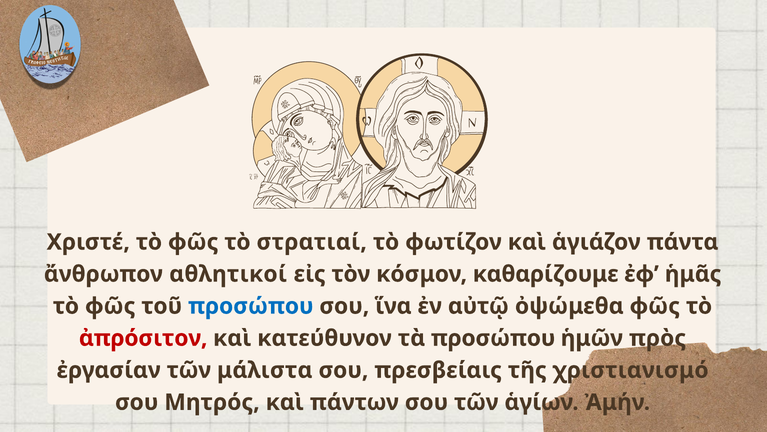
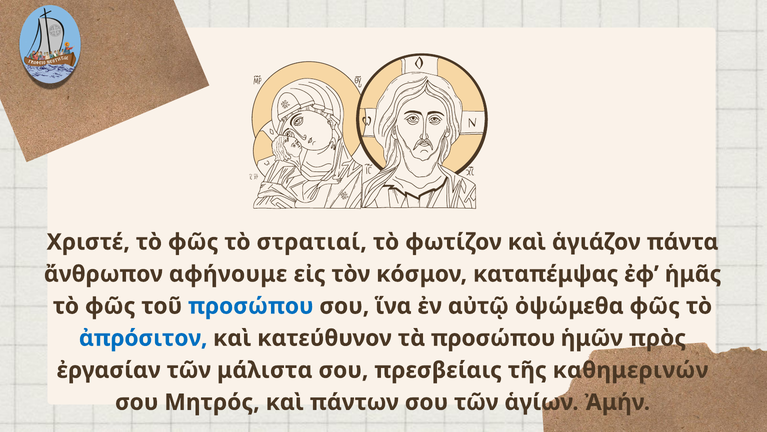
αθλητικοί: αθλητικοί -> αφήνουμε (228, 274)
καθαρίζουμε: καθαρίζουμε -> καταπέμψας (546, 274)
ἀπρόσιτον colour: red -> blue (143, 338)
χριστιανισμό: χριστιανισμό -> καθημερινών (631, 370)
